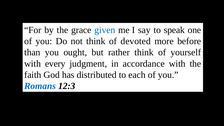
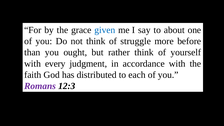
speak: speak -> about (174, 30)
devoted: devoted -> struggle (136, 41)
Romans colour: blue -> purple (40, 86)
